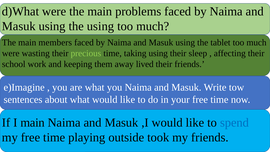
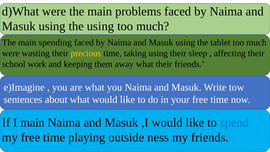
members: members -> spending (55, 43)
precious colour: light green -> yellow (86, 53)
away lived: lived -> what (145, 64)
took: took -> ness (158, 137)
